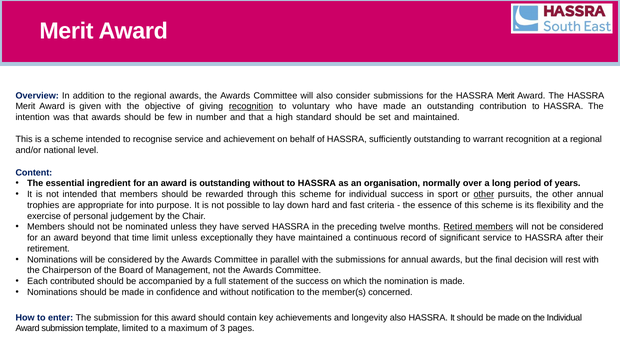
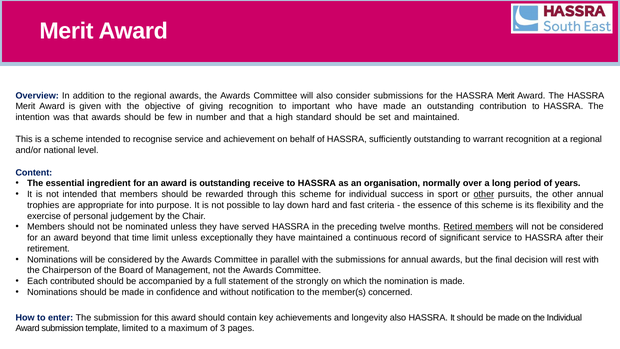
recognition underline: present -> none (251, 106)
voluntary: voluntary -> important (311, 106)
outstanding without: without -> receive (269, 183)
the success: success -> strongly (312, 281)
